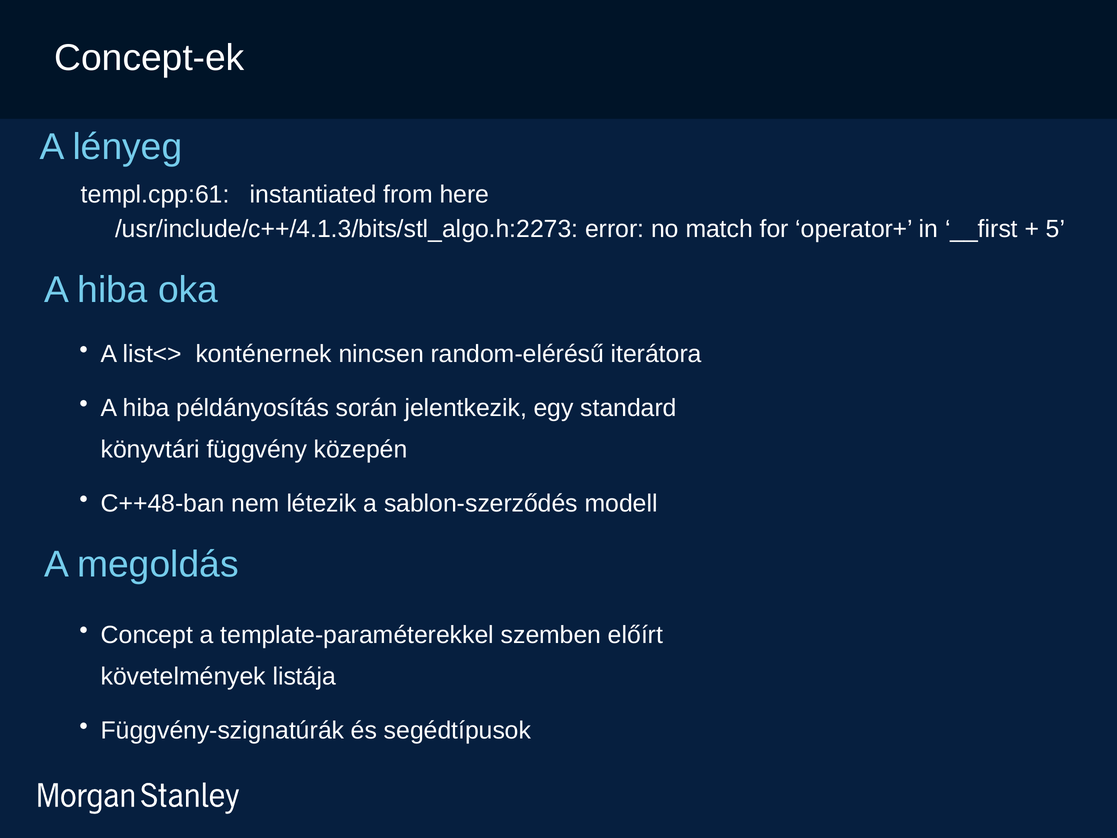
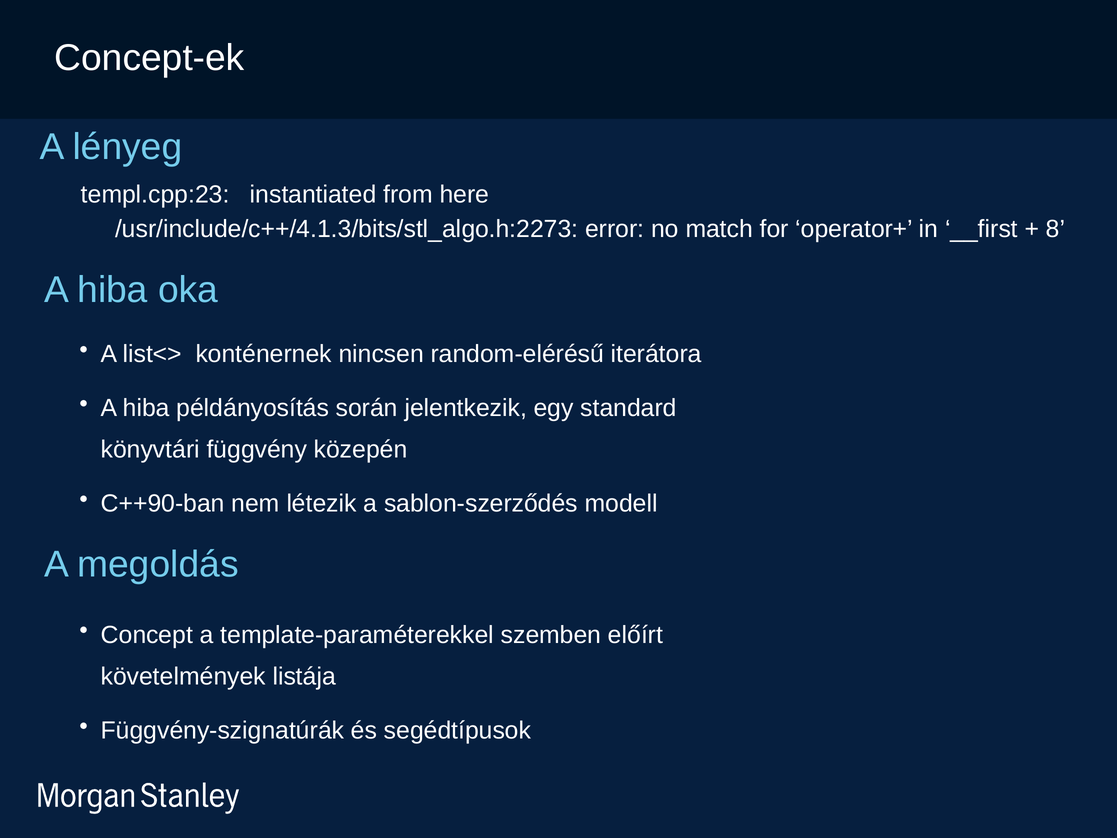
templ.cpp:61: templ.cpp:61 -> templ.cpp:23 (155, 195)
5: 5 -> 8 (1056, 229)
C++48-ban: C++48-ban -> C++90-ban (163, 504)
